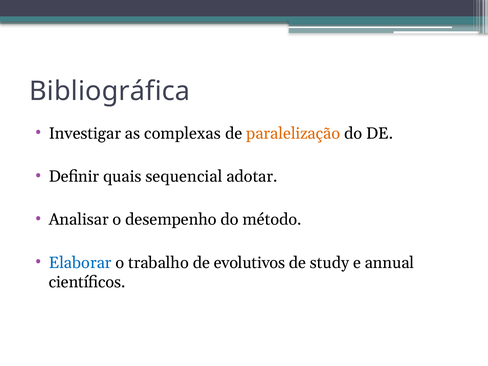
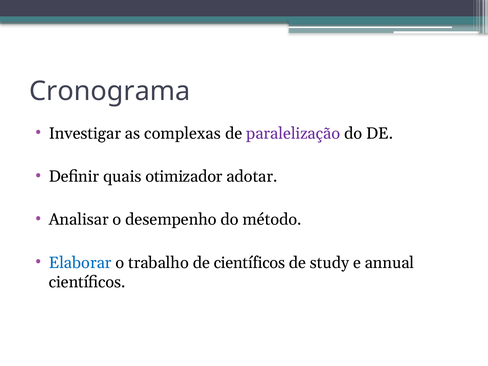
Bibliográfica: Bibliográfica -> Cronograma (110, 91)
paralelização colour: orange -> purple (293, 133)
sequencial: sequencial -> otimizador (184, 176)
de evolutivos: evolutivos -> científicos (249, 263)
